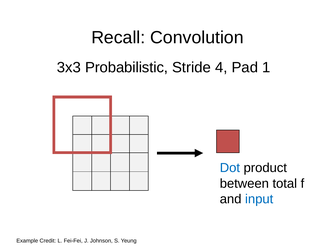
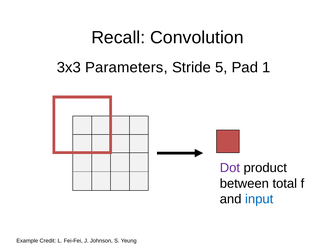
Probabilistic: Probabilistic -> Parameters (126, 67)
4: 4 -> 5 (221, 67)
Dot colour: blue -> purple (230, 168)
